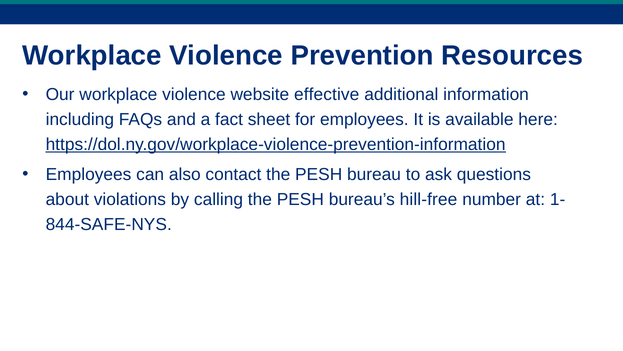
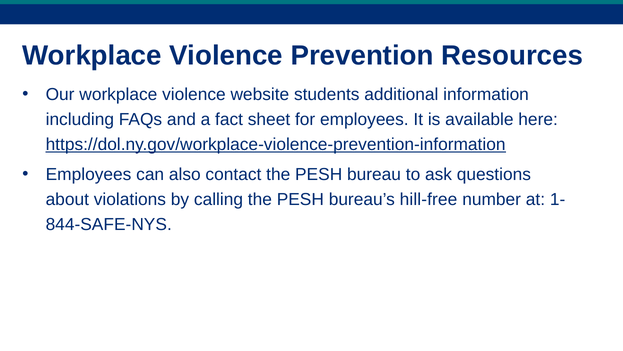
effective: effective -> students (327, 94)
